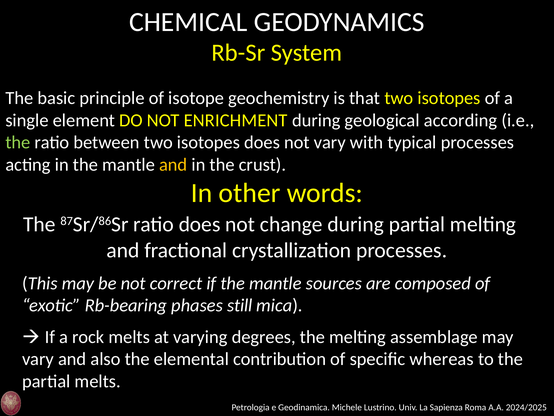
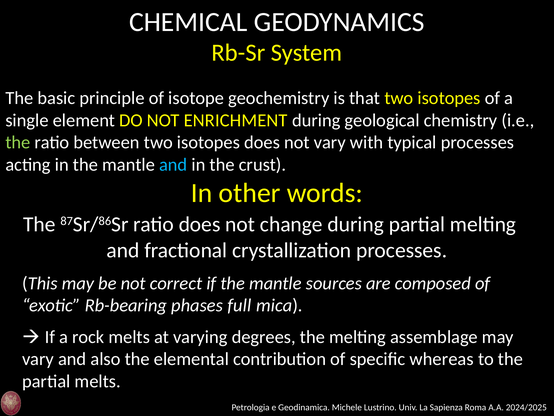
according: according -> chemistry (461, 120)
and colour: yellow -> light blue (173, 164)
still: still -> full (239, 305)
